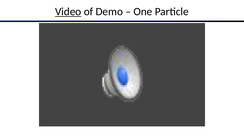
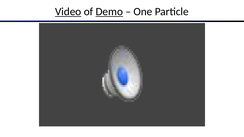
Demo underline: none -> present (109, 12)
